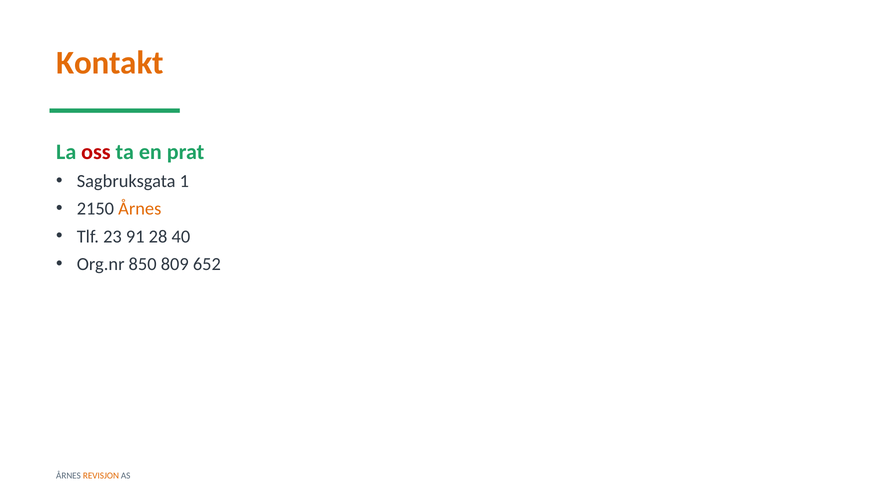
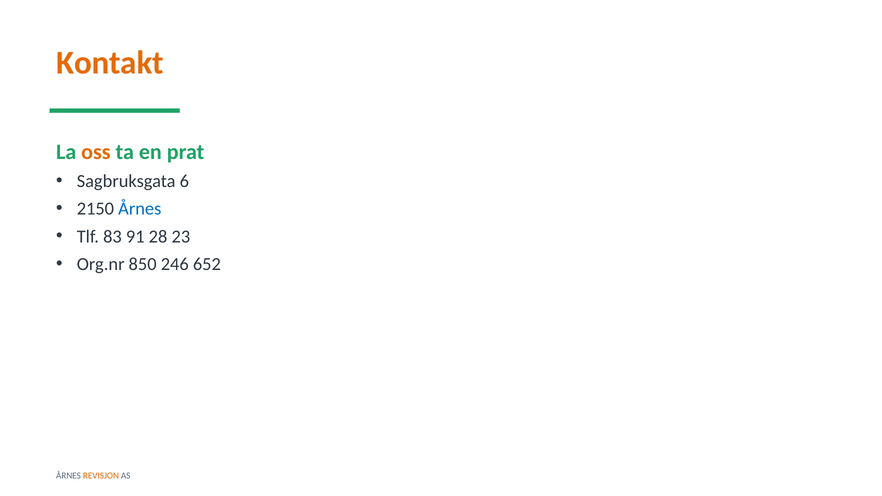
oss colour: red -> orange (96, 152)
1: 1 -> 6 (184, 181)
Årnes colour: orange -> blue (140, 209)
23: 23 -> 83 (112, 237)
40: 40 -> 23 (181, 237)
809: 809 -> 246 (175, 264)
